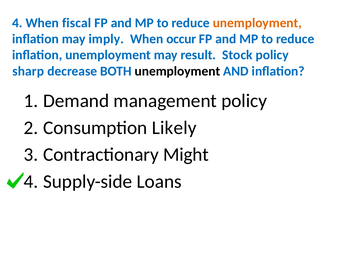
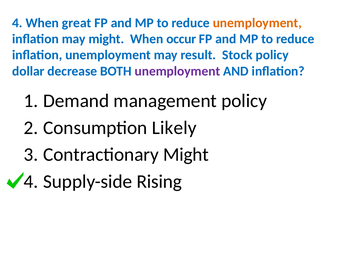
fiscal: fiscal -> great (77, 23)
may imply: imply -> might (106, 39)
sharp: sharp -> dollar (28, 71)
unemployment colour: black -> purple (177, 71)
Loans: Loans -> Rising (159, 182)
